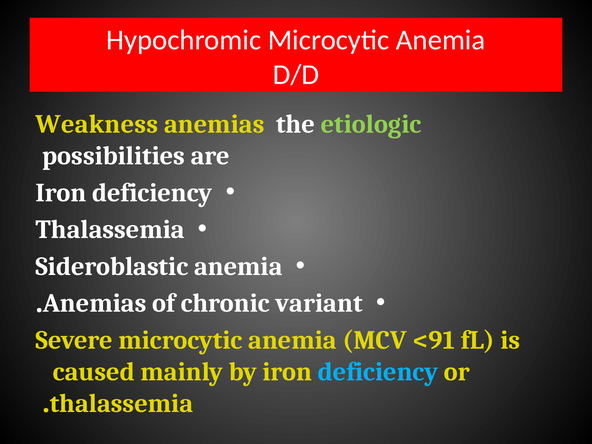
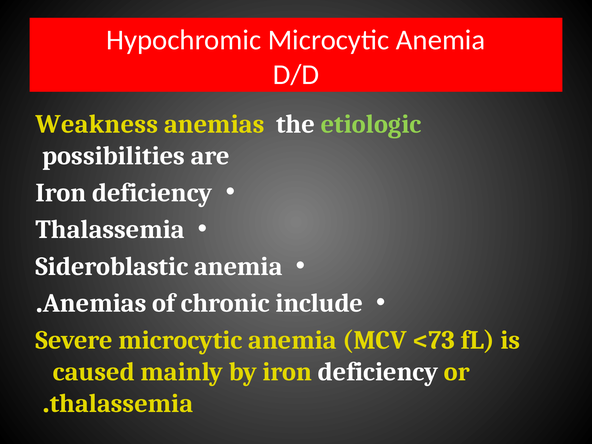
variant: variant -> include (319, 303)
<91: <91 -> <73 (434, 340)
deficiency colour: light blue -> white (378, 372)
